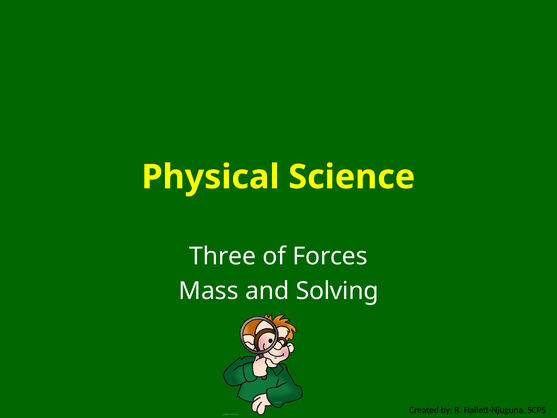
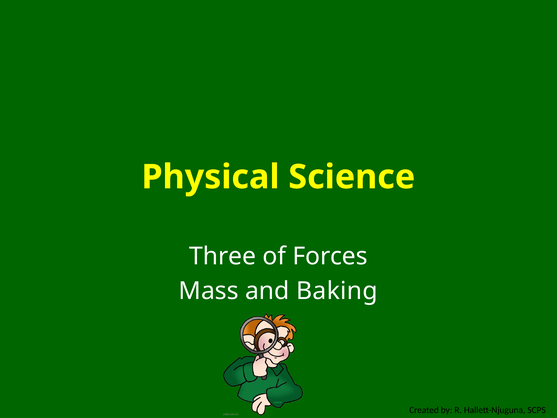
Solving: Solving -> Baking (337, 291)
